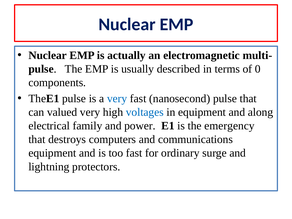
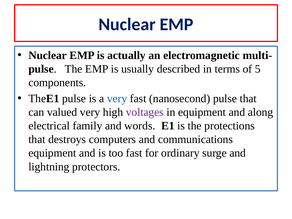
0: 0 -> 5 (258, 69)
voltages colour: blue -> purple (145, 112)
power: power -> words (140, 126)
emergency: emergency -> protections (230, 126)
